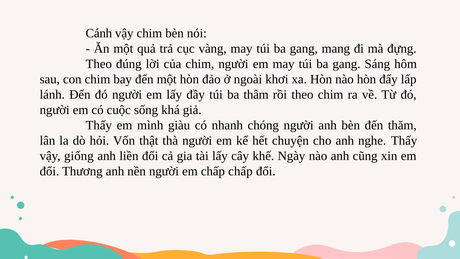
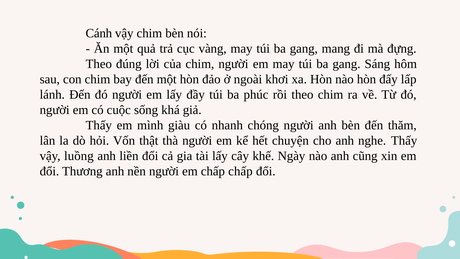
thâm: thâm -> phúc (256, 94)
giống: giống -> luồng (79, 156)
